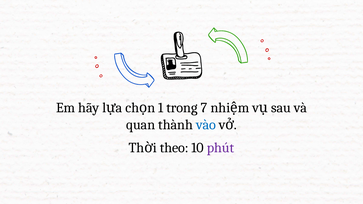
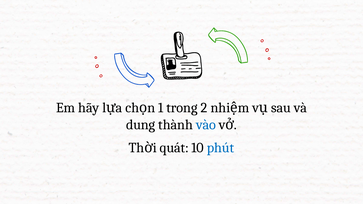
7: 7 -> 2 (204, 108)
quan: quan -> dung (141, 125)
theo: theo -> quát (174, 148)
phút colour: purple -> blue (221, 148)
